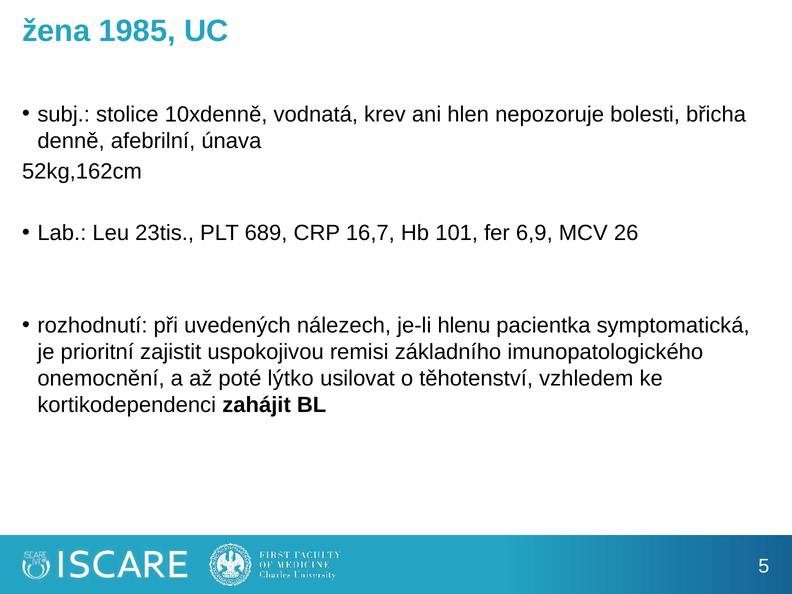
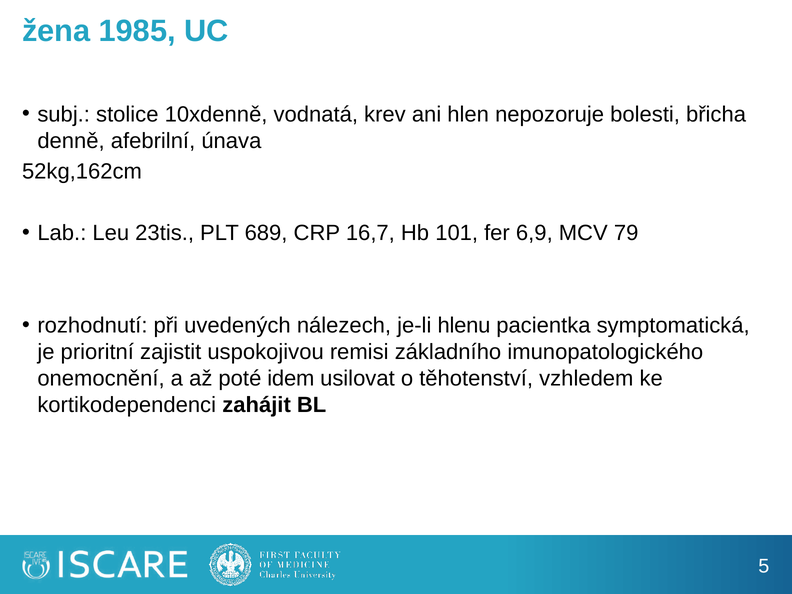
26: 26 -> 79 (626, 233)
lýtko: lýtko -> idem (291, 378)
